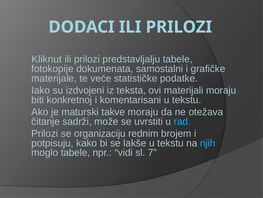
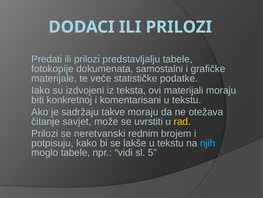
Kliknut: Kliknut -> Predati (47, 59)
maturski: maturski -> sadržaju (80, 112)
sadrži: sadrži -> savjet (77, 121)
rad colour: light blue -> yellow (182, 121)
organizaciju: organizaciju -> neretvanski (100, 133)
7: 7 -> 5 (152, 152)
